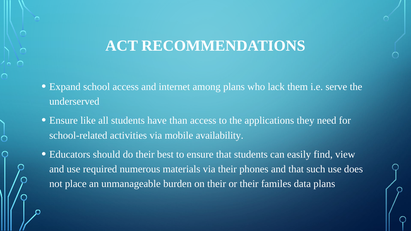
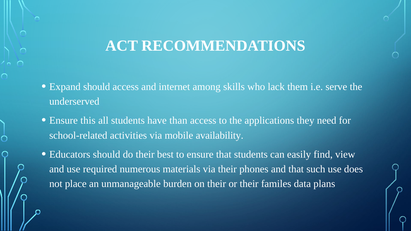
Expand school: school -> should (97, 87)
among plans: plans -> skills (234, 87)
like: like -> this (88, 121)
